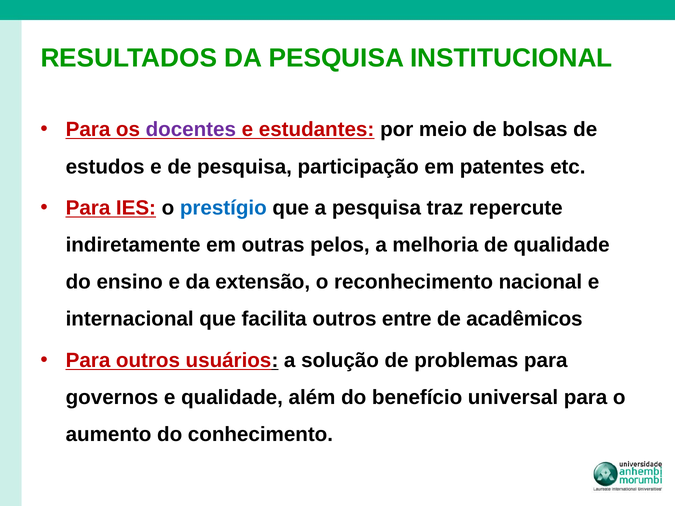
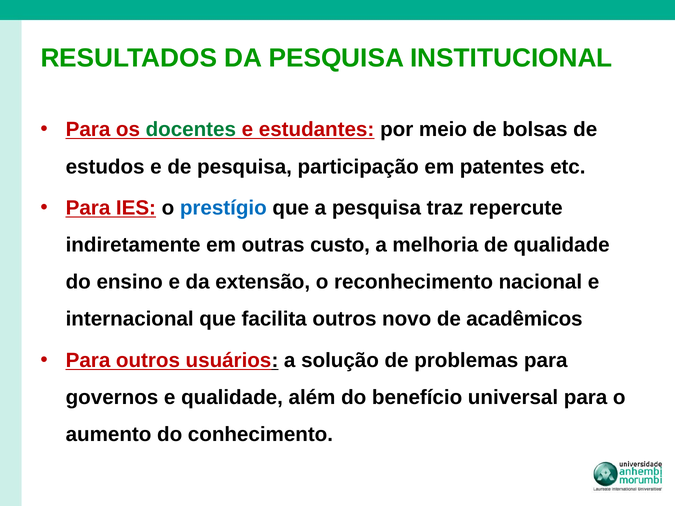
docentes colour: purple -> green (191, 130)
pelos: pelos -> custo (340, 245)
entre: entre -> novo (407, 319)
